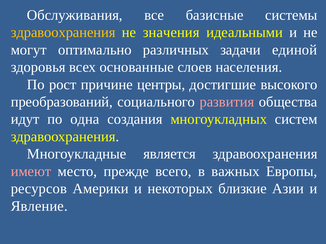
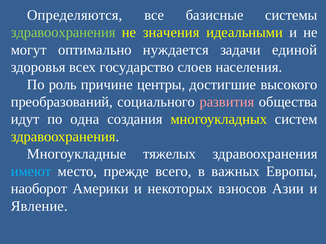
Обслуживания: Обслуживания -> Определяются (75, 15)
здравоохранения colour: yellow -> light green (63, 33)
различных: различных -> нуждается (176, 50)
основанные: основанные -> государство (137, 67)
рост: рост -> роль (63, 85)
является: является -> тяжелых (170, 154)
имеют colour: pink -> light blue (31, 172)
ресурсов: ресурсов -> наоборот (39, 189)
близкие: близкие -> взносов (242, 189)
